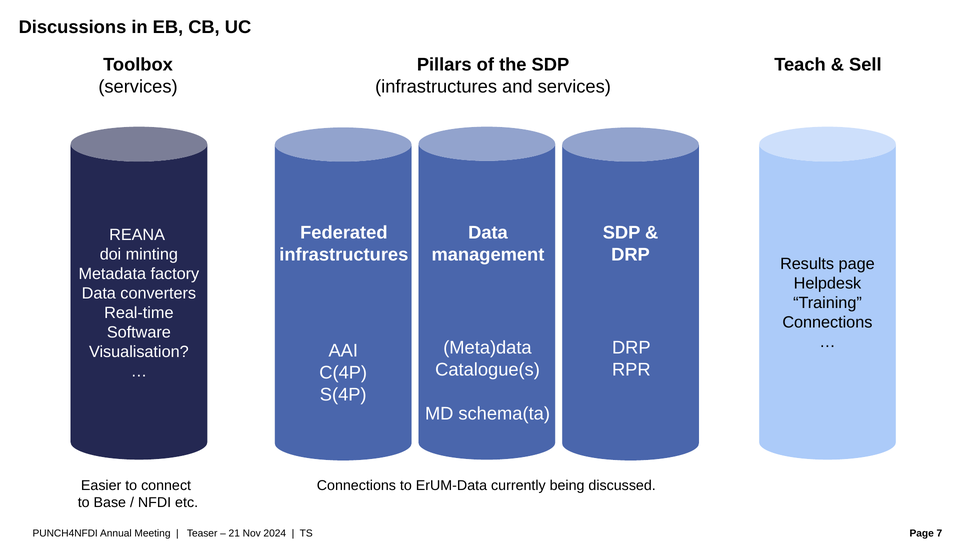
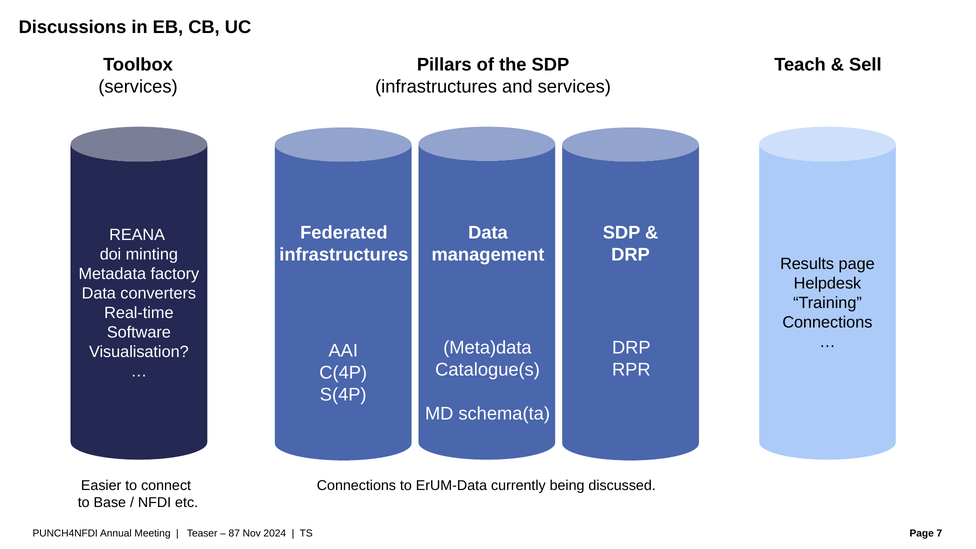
21: 21 -> 87 (234, 534)
